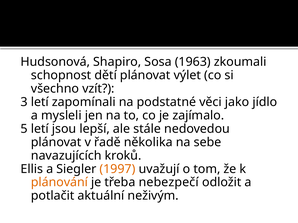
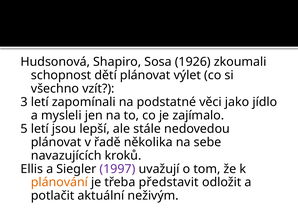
1963: 1963 -> 1926 (193, 62)
1997 colour: orange -> purple (117, 169)
nebezpečí: nebezpečí -> představit (169, 183)
